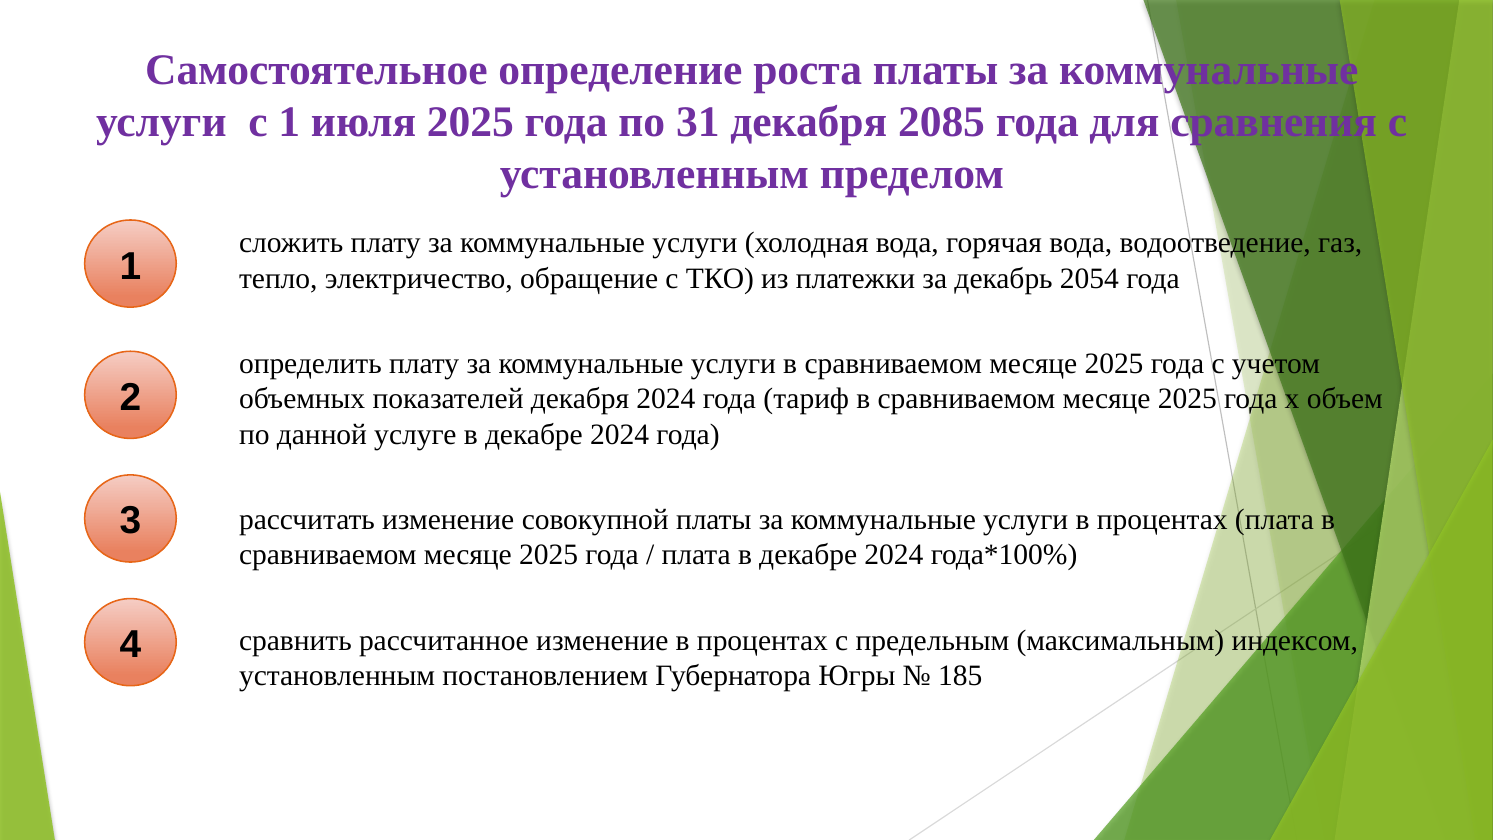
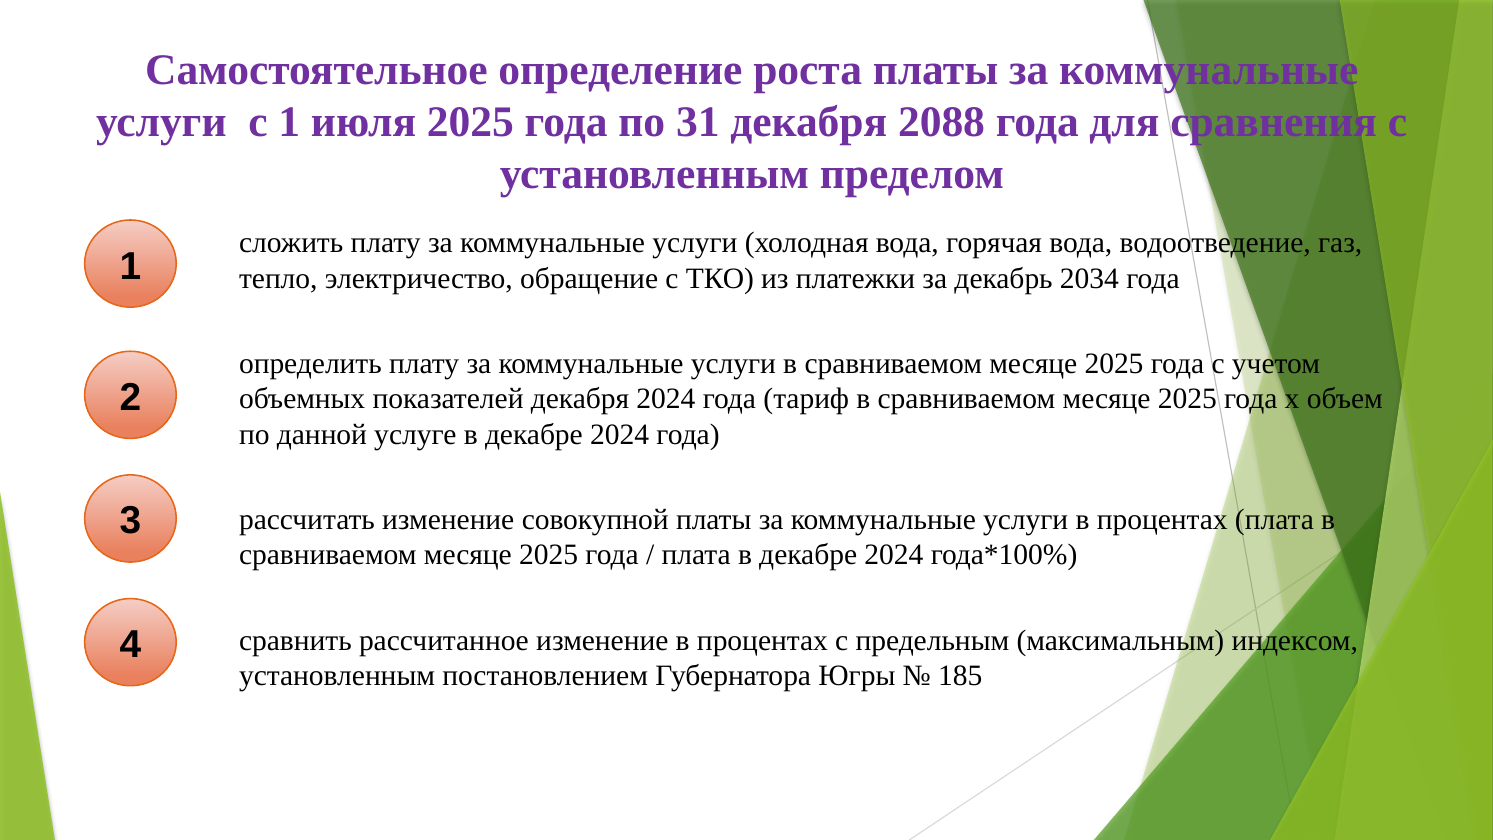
2085: 2085 -> 2088 (942, 122)
2054: 2054 -> 2034 (1089, 278)
